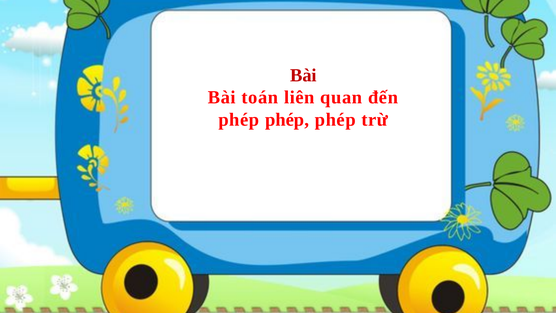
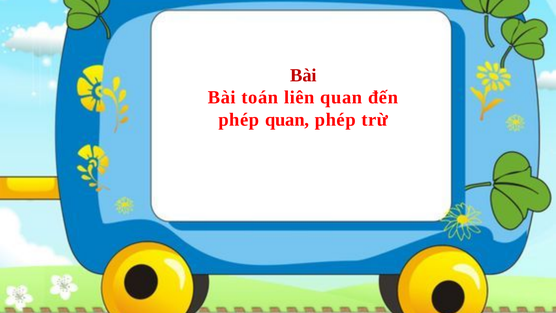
phép: phép -> quan (287, 120)
